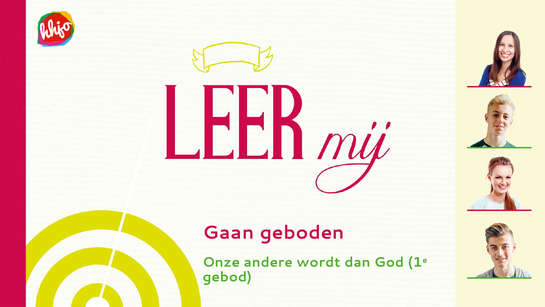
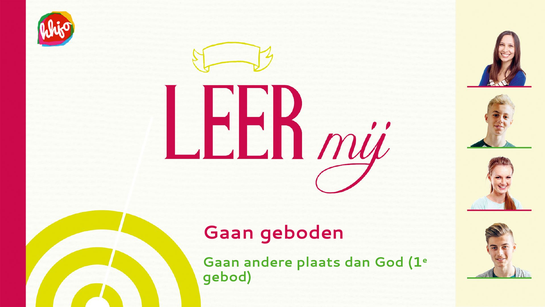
Onze: Onze -> Gaan (221, 262)
wordt: wordt -> plaats (319, 262)
